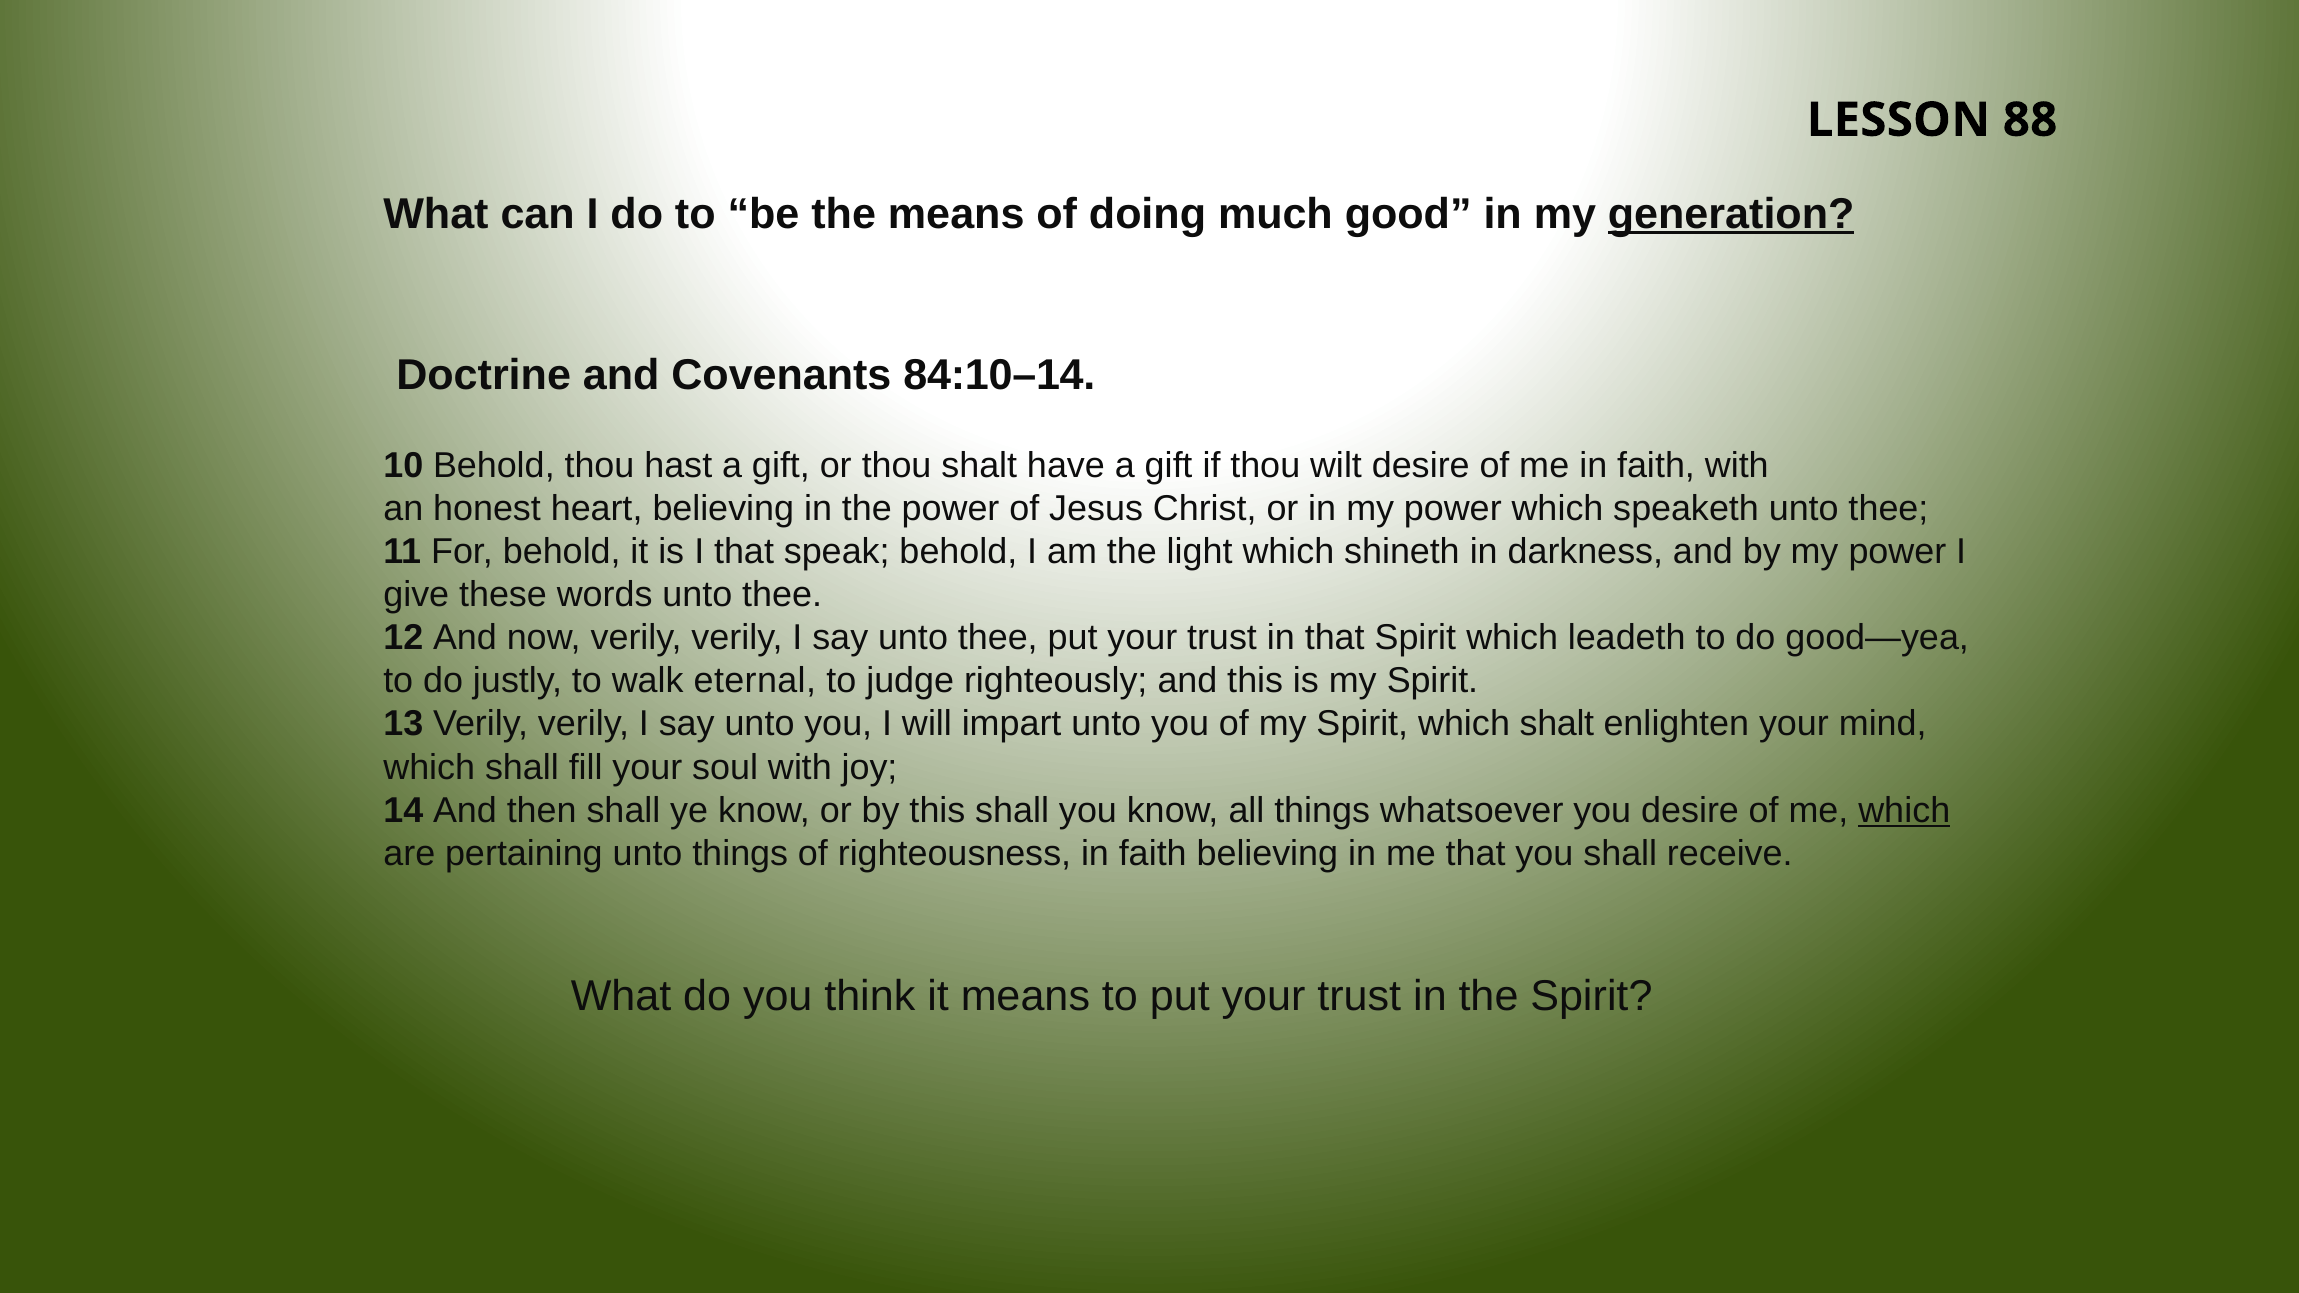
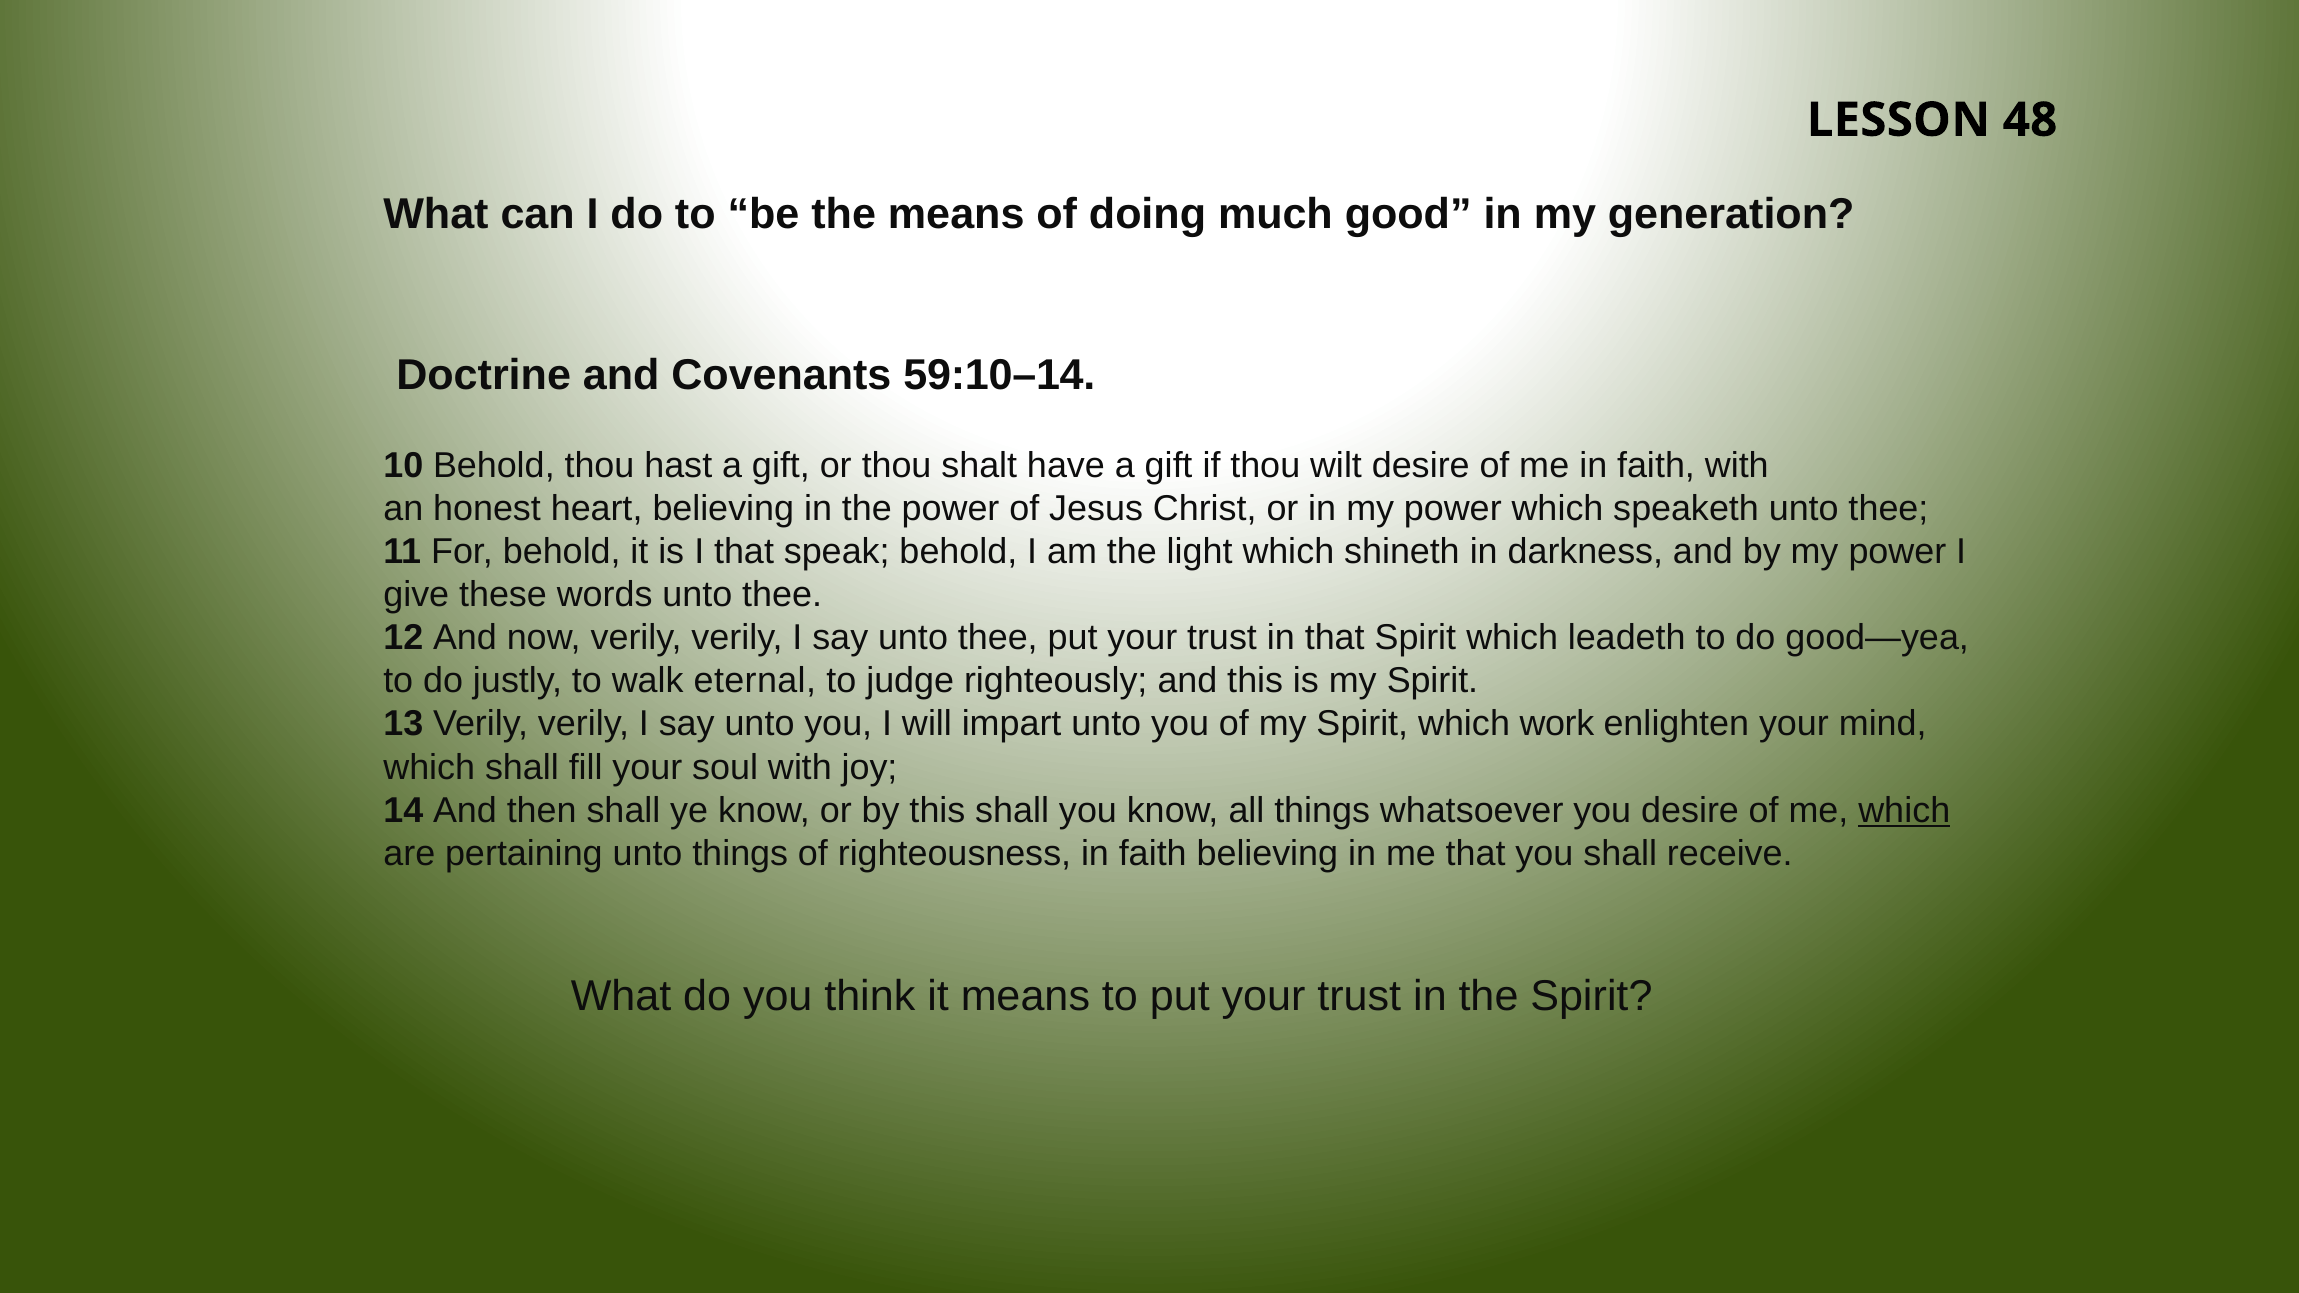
88: 88 -> 48 (2030, 120)
generation underline: present -> none (1731, 214)
84:10–14: 84:10–14 -> 59:10–14 (999, 375)
which shalt: shalt -> work (1557, 724)
